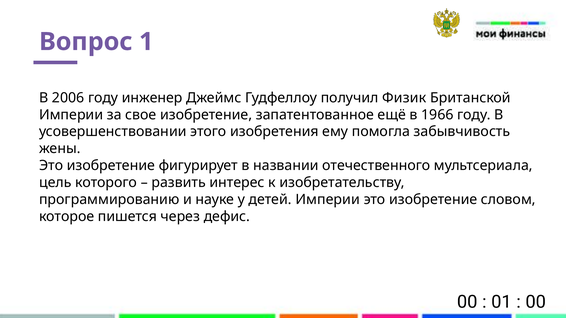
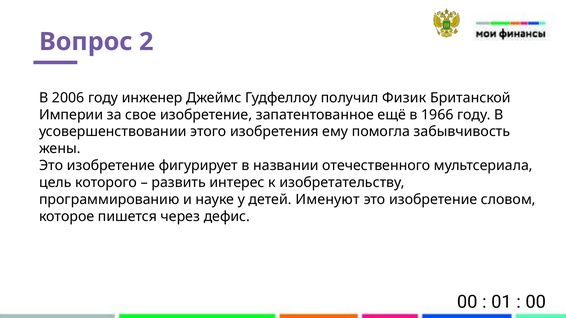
1: 1 -> 2 (146, 42)
детей Империи: Империи -> Именуют (328, 200)
